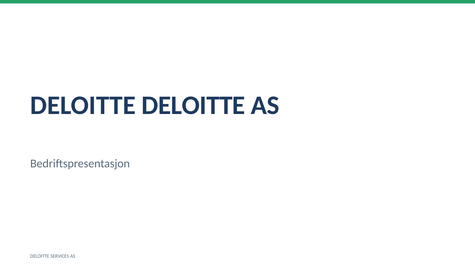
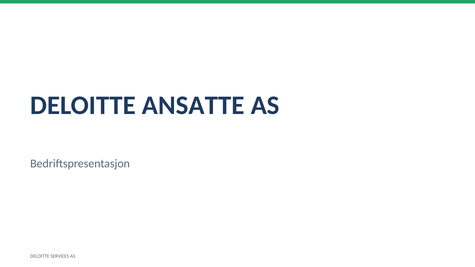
DELOITTE DELOITTE: DELOITTE -> ANSATTE (193, 105)
